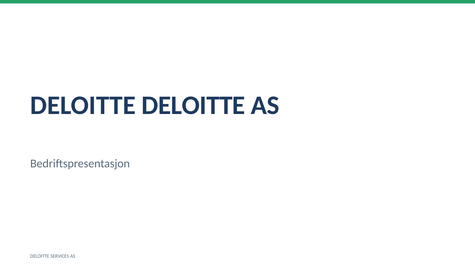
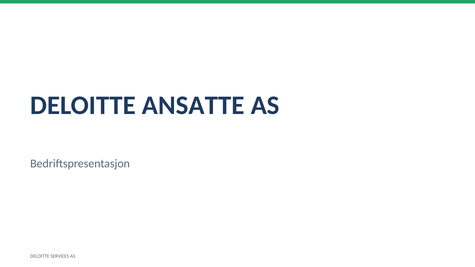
DELOITTE DELOITTE: DELOITTE -> ANSATTE (193, 105)
